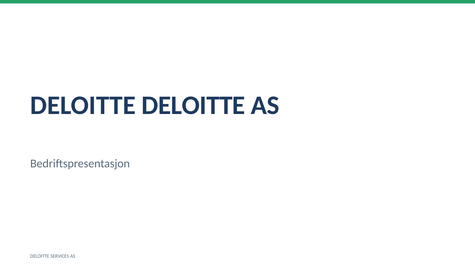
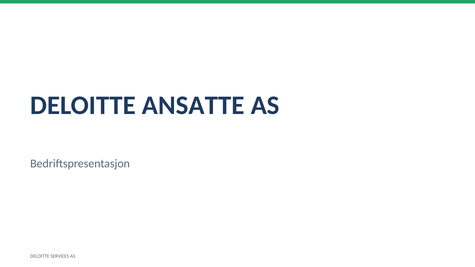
DELOITTE DELOITTE: DELOITTE -> ANSATTE (193, 105)
